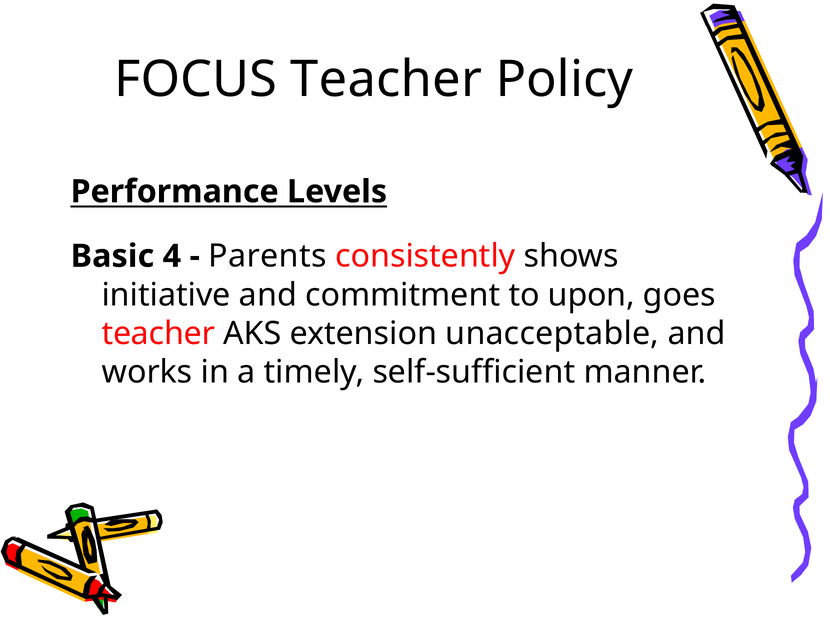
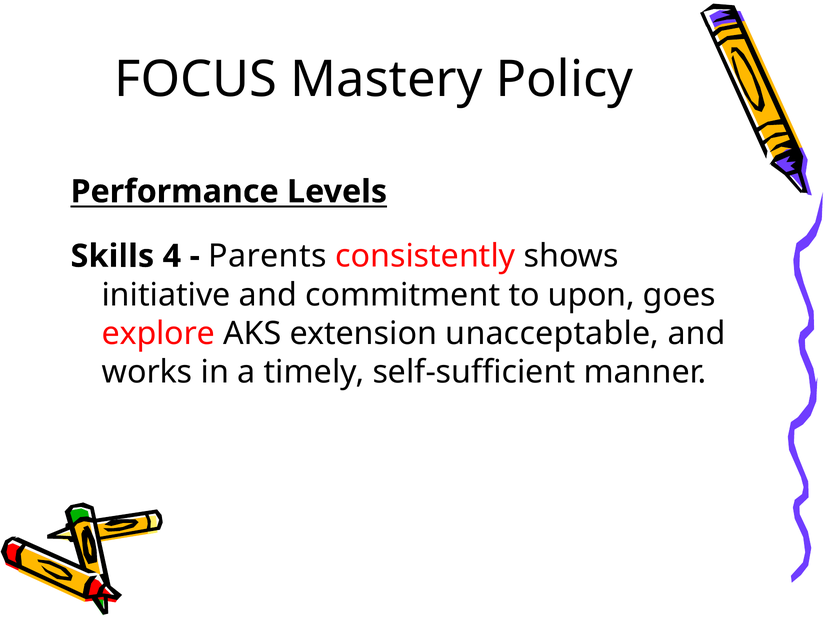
FOCUS Teacher: Teacher -> Mastery (386, 80)
Basic: Basic -> Skills (112, 256)
teacher: teacher -> explore (158, 334)
